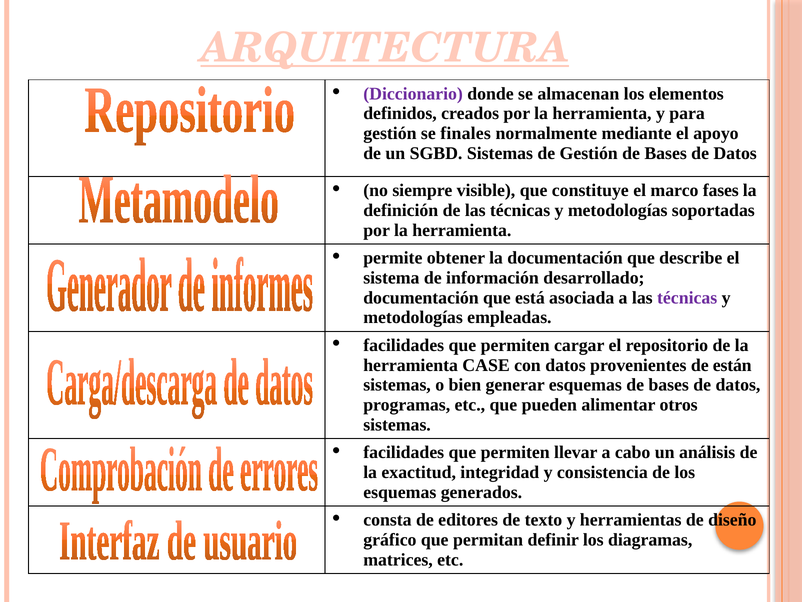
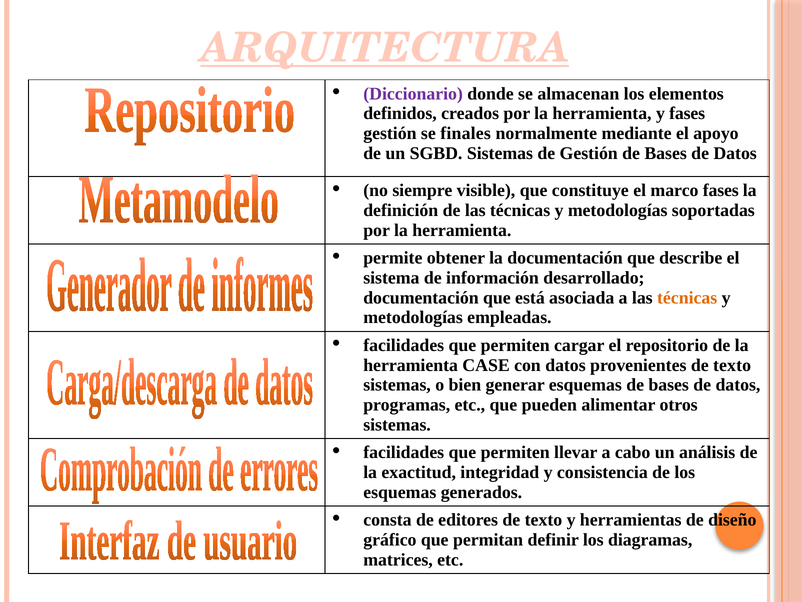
y para: para -> fases (687, 114)
técnicas colour: purple -> orange (687, 297)
provenientes de están: están -> texto (732, 365)
